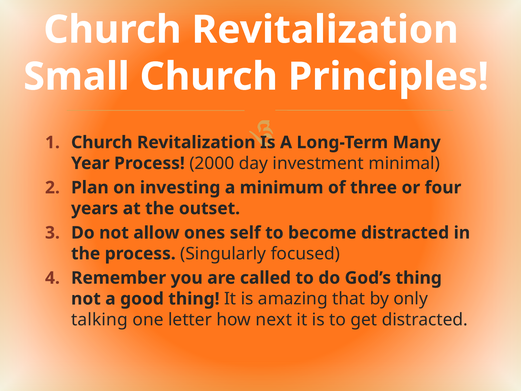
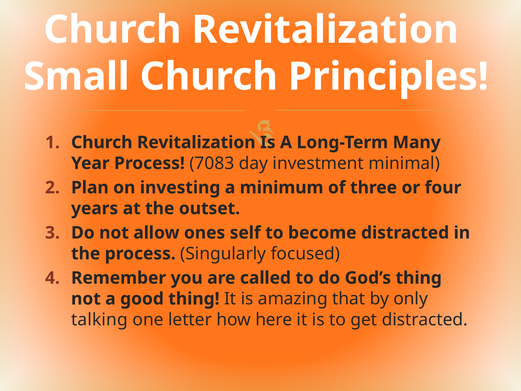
2000: 2000 -> 7083 (212, 163)
next: next -> here (274, 319)
